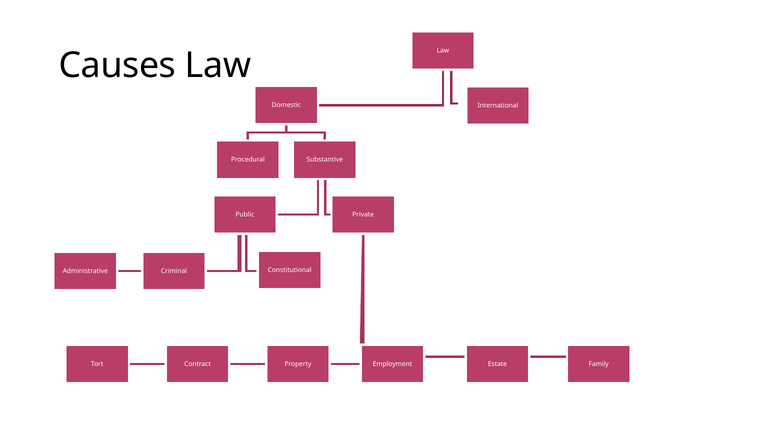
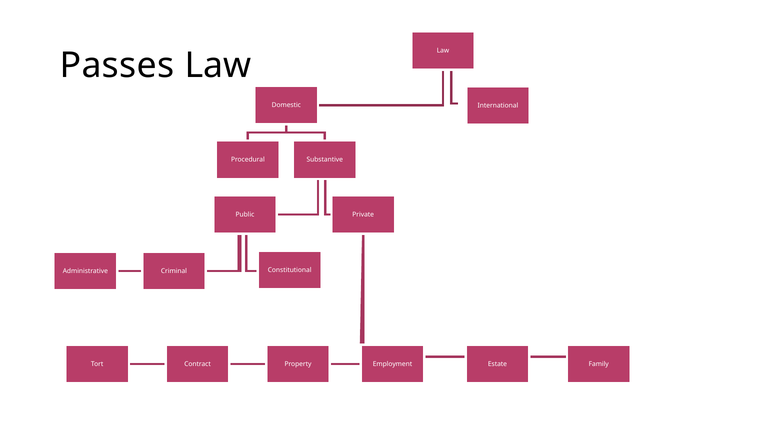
Causes: Causes -> Passes (117, 65)
